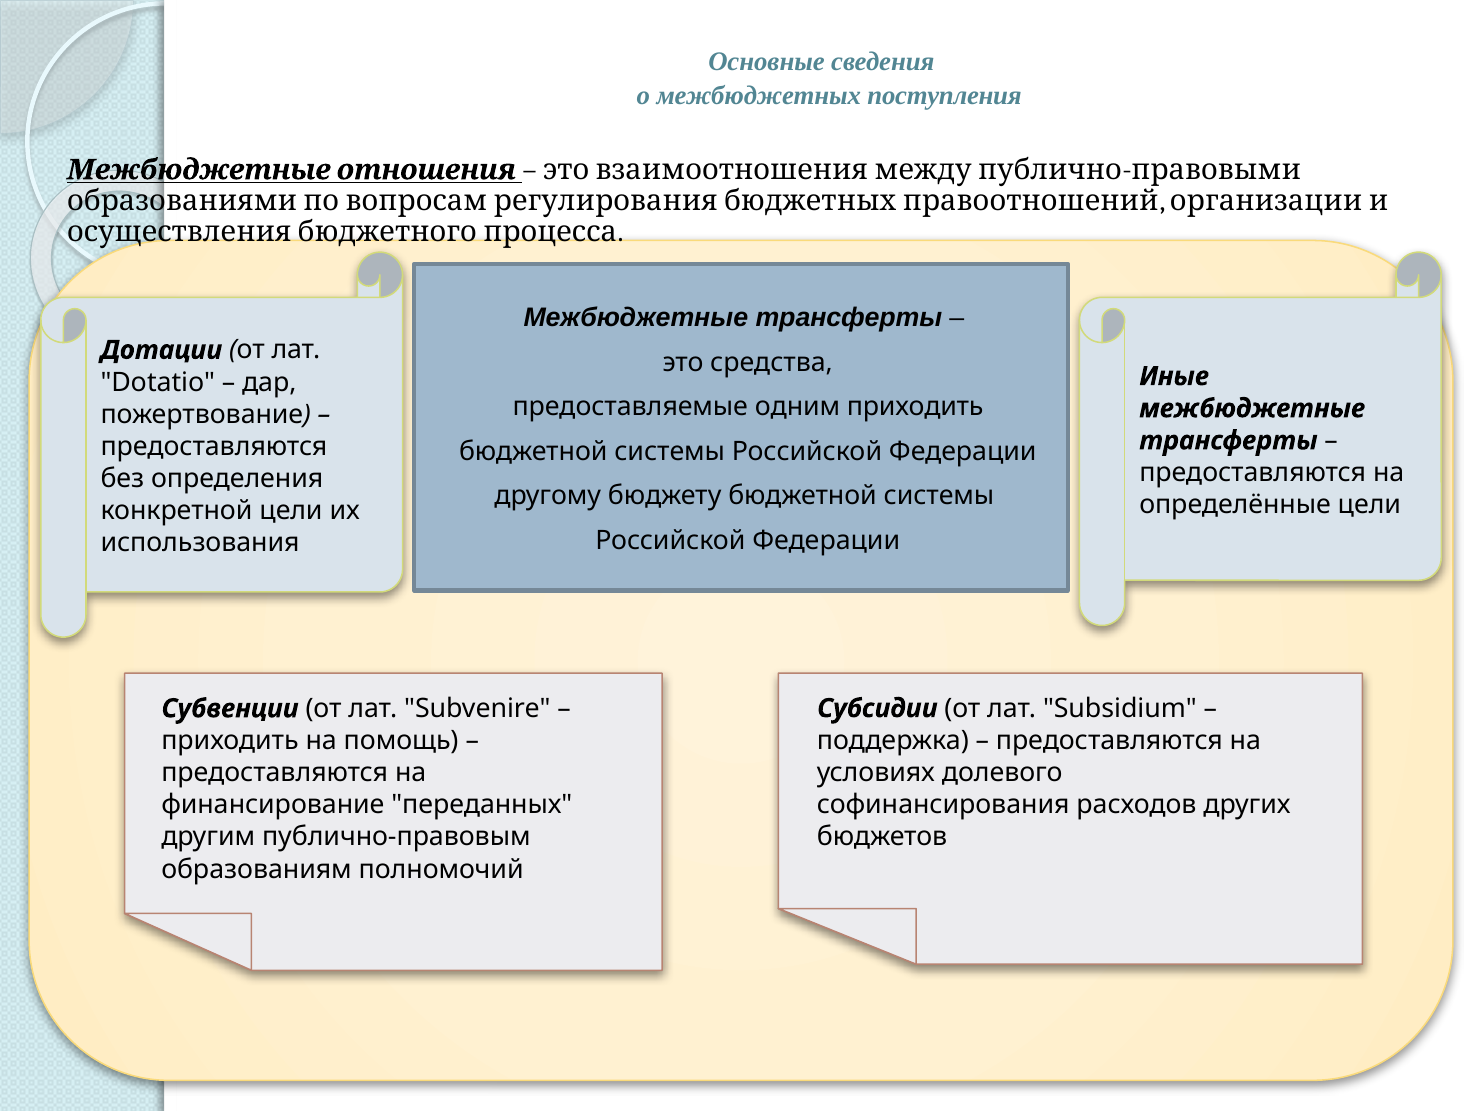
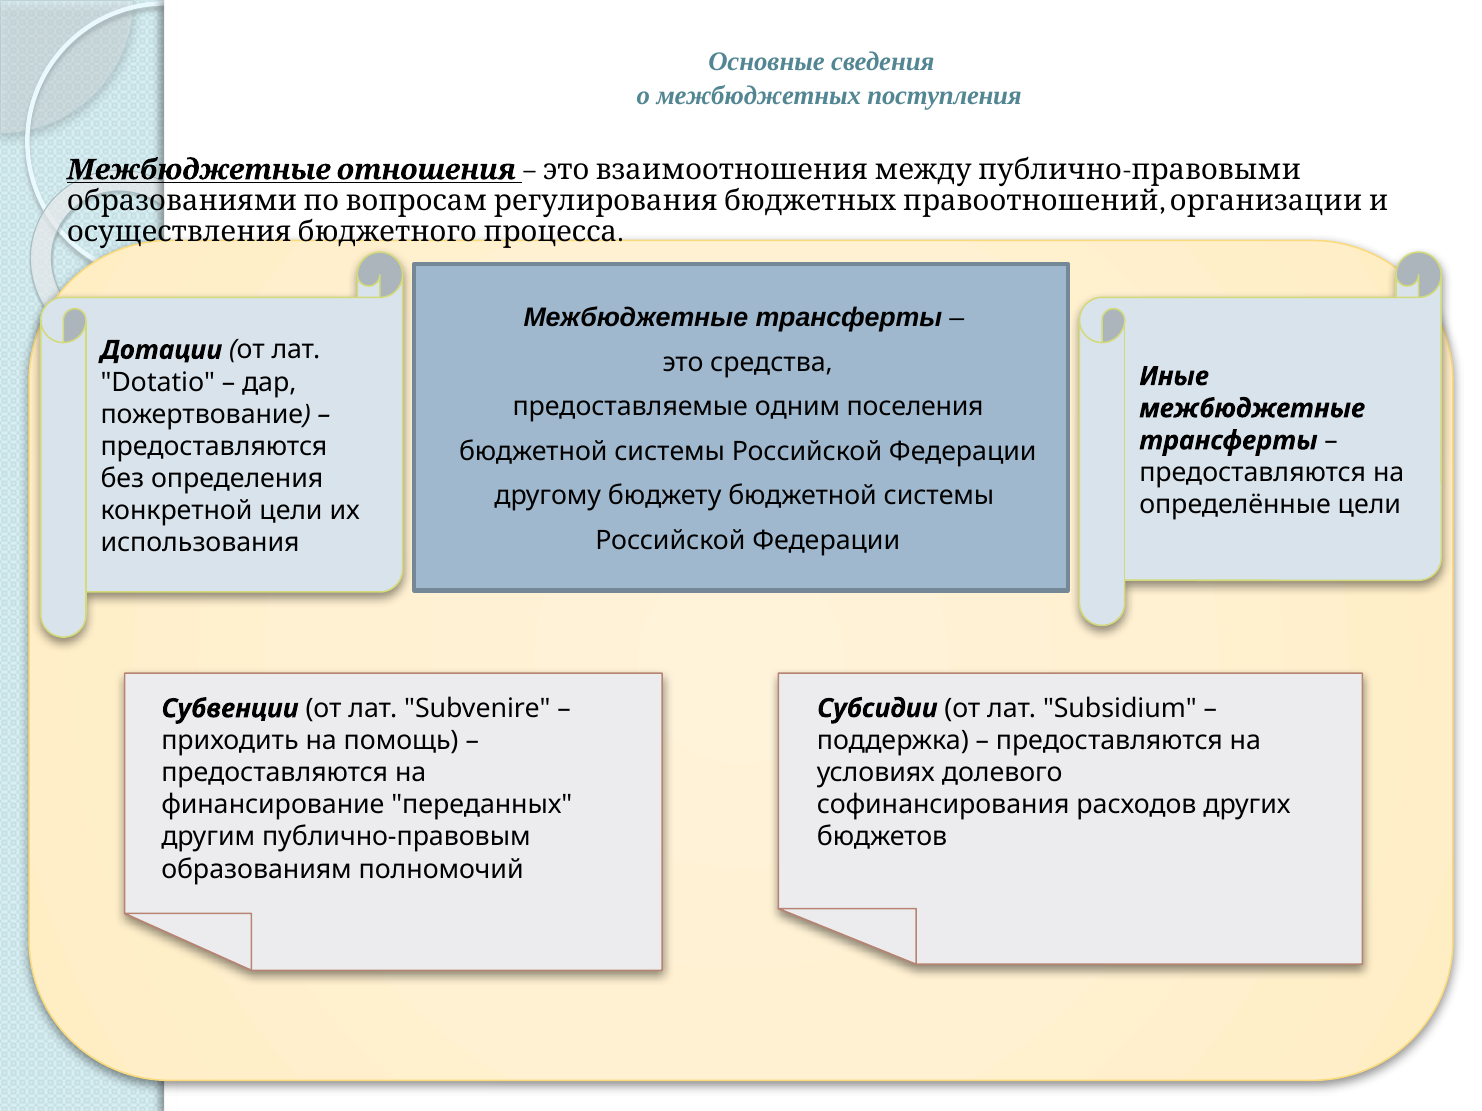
одним приходить: приходить -> поселения (915, 407)
